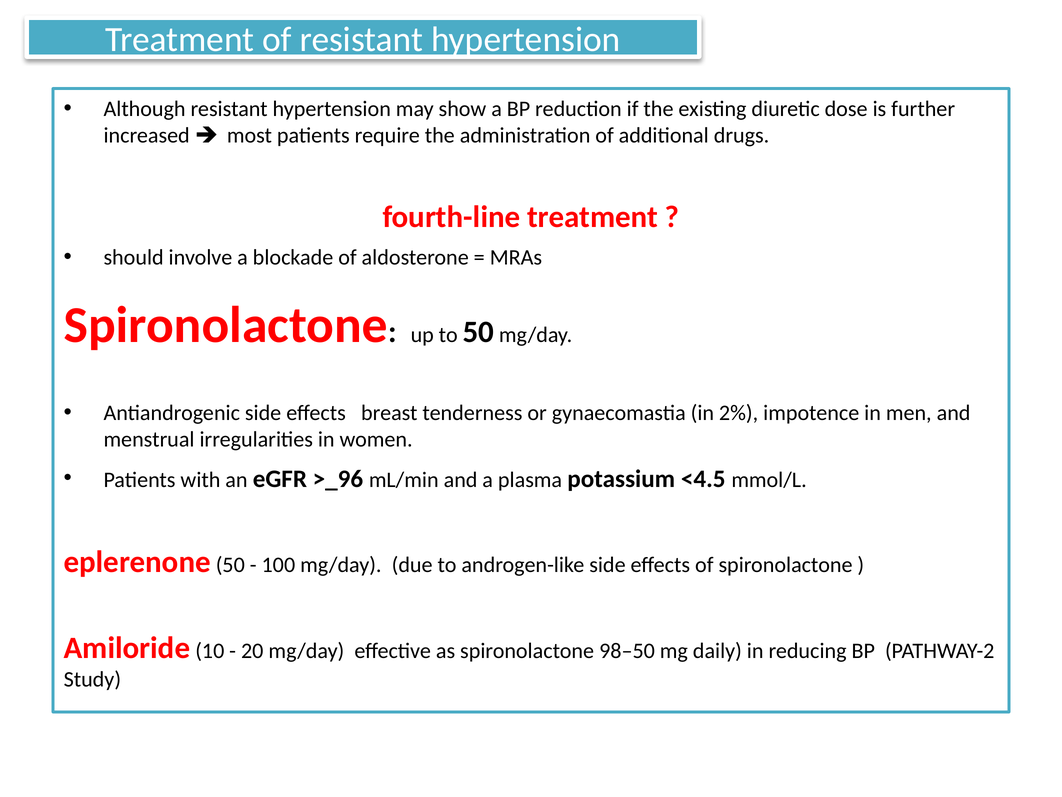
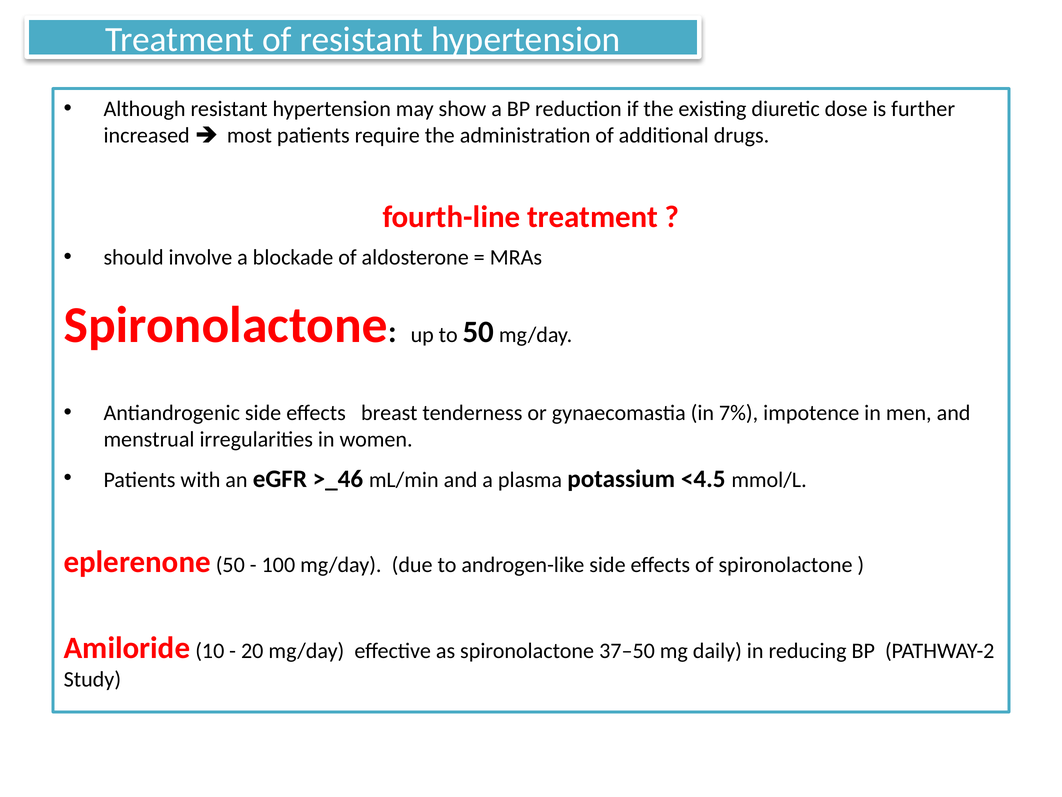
2%: 2% -> 7% (739, 413)
>_96: >_96 -> >_46 (338, 479)
98–50: 98–50 -> 37–50 (627, 651)
